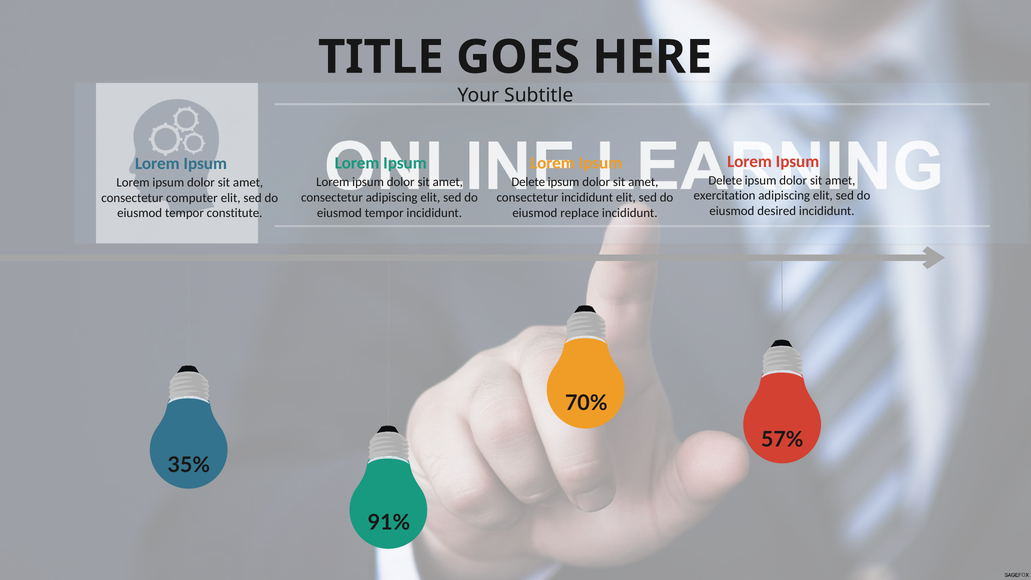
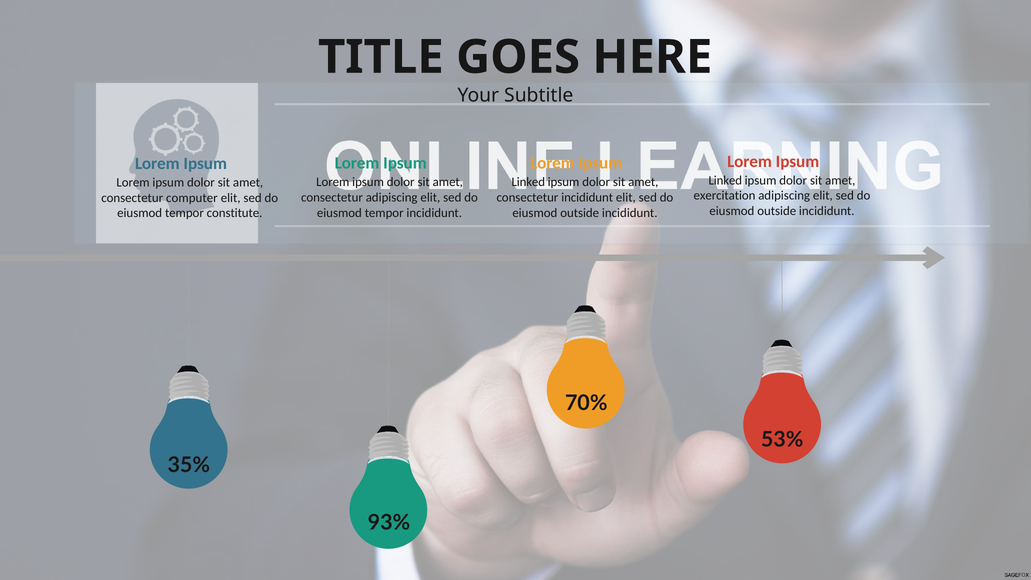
Delete: Delete -> Linked (725, 180)
Delete: Delete -> Linked (528, 182)
desired: desired -> outside (777, 211)
replace: replace -> outside (580, 213)
57%: 57% -> 53% (782, 440)
91%: 91% -> 93% (389, 523)
